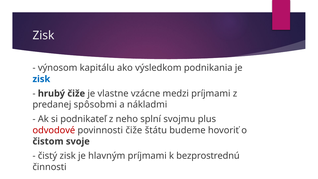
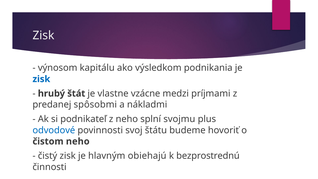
hrubý čiže: čiže -> štát (76, 93)
odvodové colour: red -> blue (54, 130)
povinnosti čiže: čiže -> svoj (134, 130)
čistom svoje: svoje -> neho (78, 141)
hlavným príjmami: príjmami -> obiehajú (147, 156)
